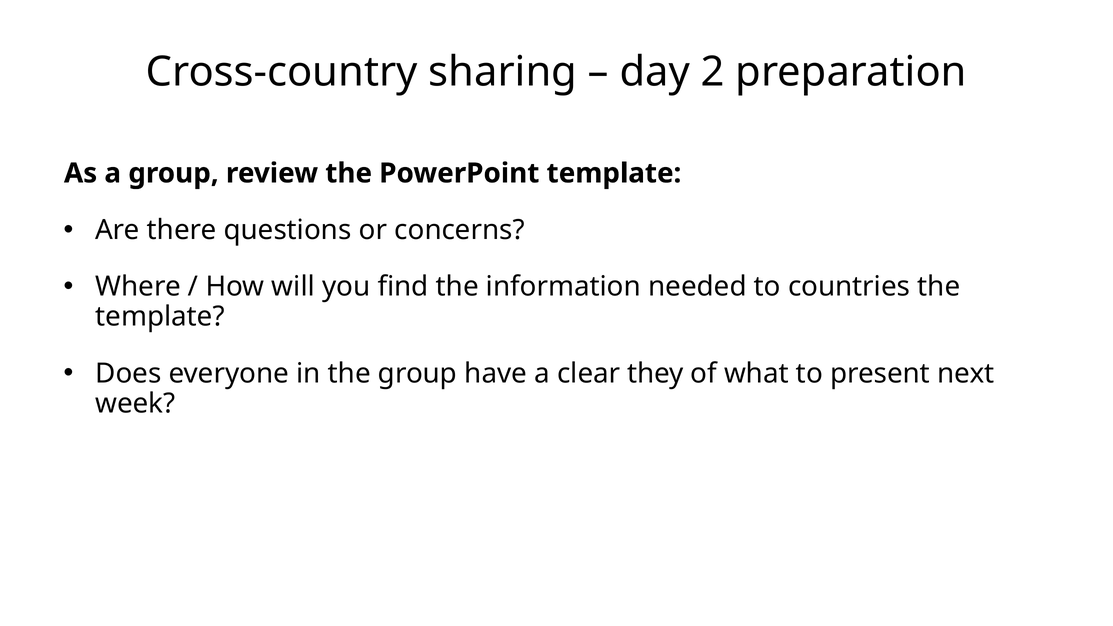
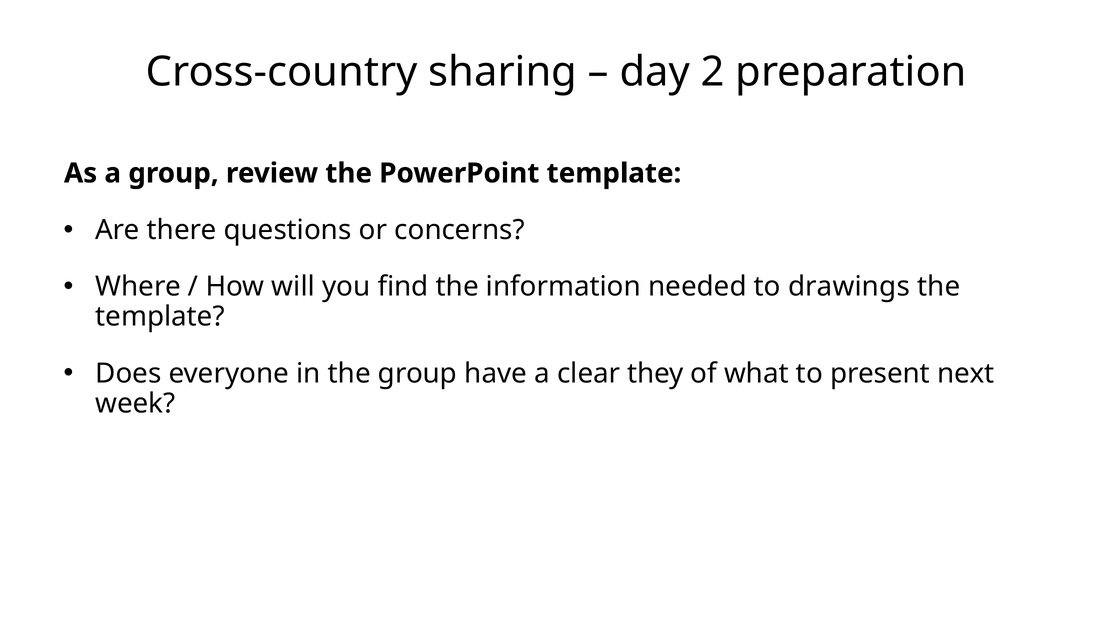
countries: countries -> drawings (849, 287)
